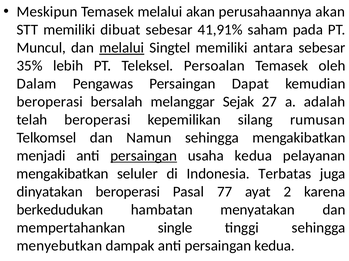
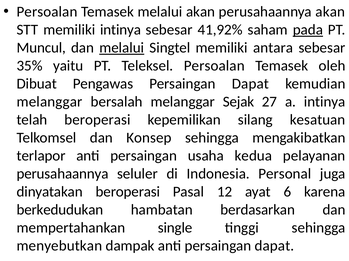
Meskipun: Meskipun -> Persoalan (47, 12)
memiliki dibuat: dibuat -> intinya (121, 30)
41,91%: 41,91% -> 41,92% (220, 30)
pada underline: none -> present (308, 30)
lebih: lebih -> yaitu (68, 66)
Dalam: Dalam -> Dibuat (37, 84)
beroperasi: beroperasi -> melanggar (50, 102)
a adalah: adalah -> intinya (325, 102)
rumusan: rumusan -> kesatuan (318, 120)
Namun: Namun -> Konsep (149, 138)
menjadi: menjadi -> terlapor (41, 156)
persaingan underline: present -> none (144, 156)
mengakibatkan: mengakibatkan -> perusahaannya (63, 174)
Terbatas: Terbatas -> Personal (285, 174)
77: 77 -> 12 (225, 192)
2: 2 -> 6 (287, 192)
menyatakan: menyatakan -> berdasarkan (258, 210)
anti persaingan kedua: kedua -> dapat (274, 246)
